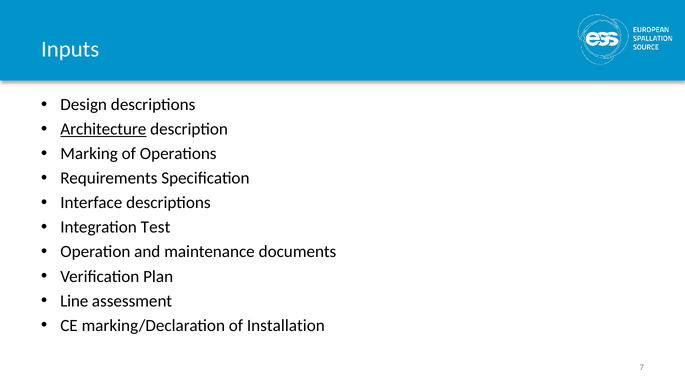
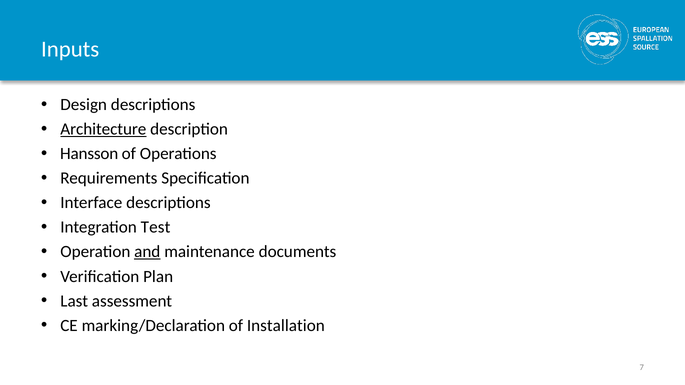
Marking: Marking -> Hansson (89, 154)
and underline: none -> present (147, 252)
Line: Line -> Last (74, 301)
